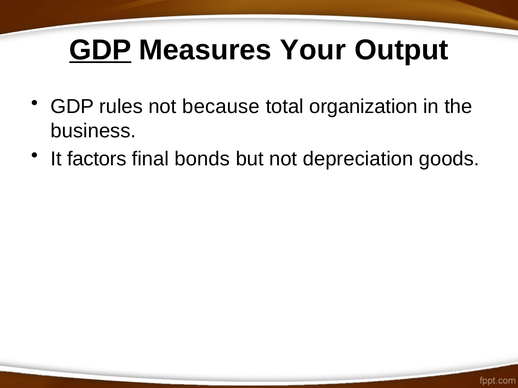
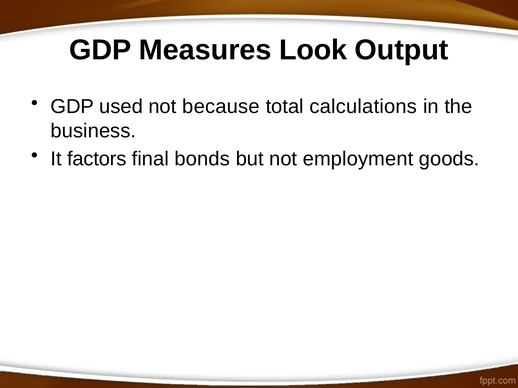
GDP underline: present -> none (100, 50)
Your: Your -> Look (313, 50)
rules: rules -> used (121, 107)
organization: organization -> calculations (363, 107)
depreciation: depreciation -> employment (358, 159)
